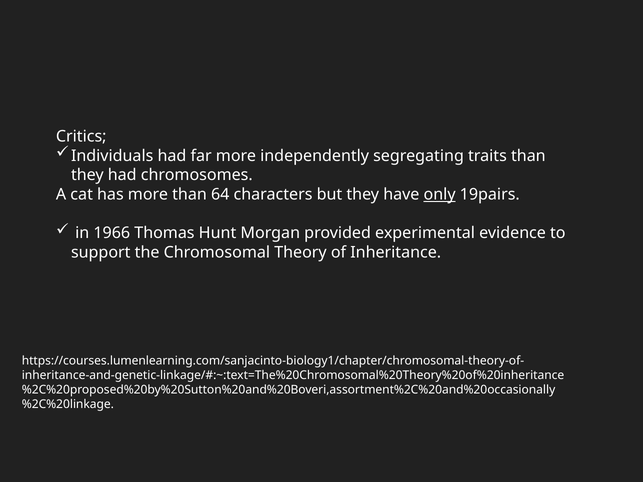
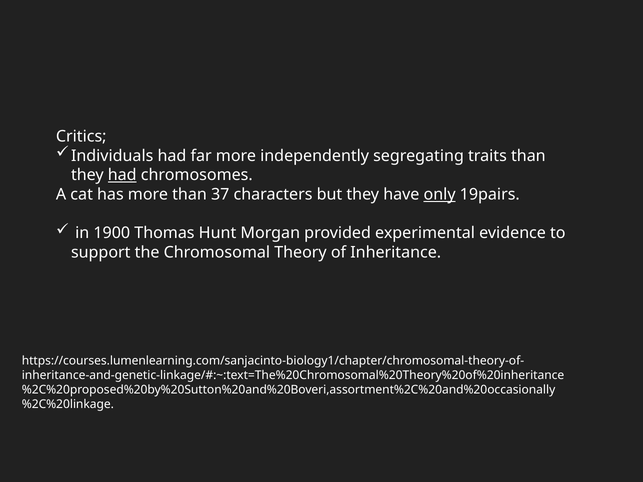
had underline: none -> present (122, 175)
64: 64 -> 37 (220, 194)
1966: 1966 -> 1900 (112, 233)
